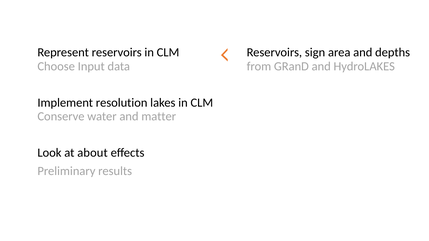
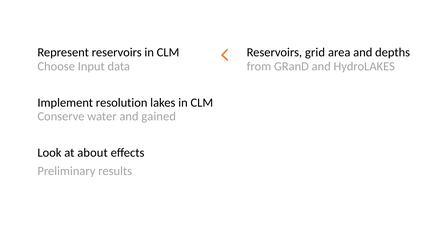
sign: sign -> grid (315, 53)
matter: matter -> gained (159, 117)
